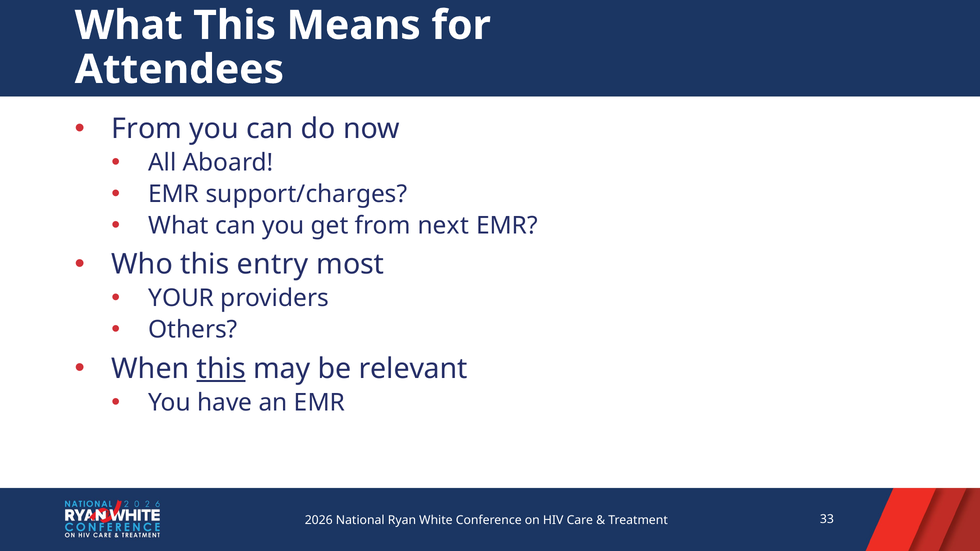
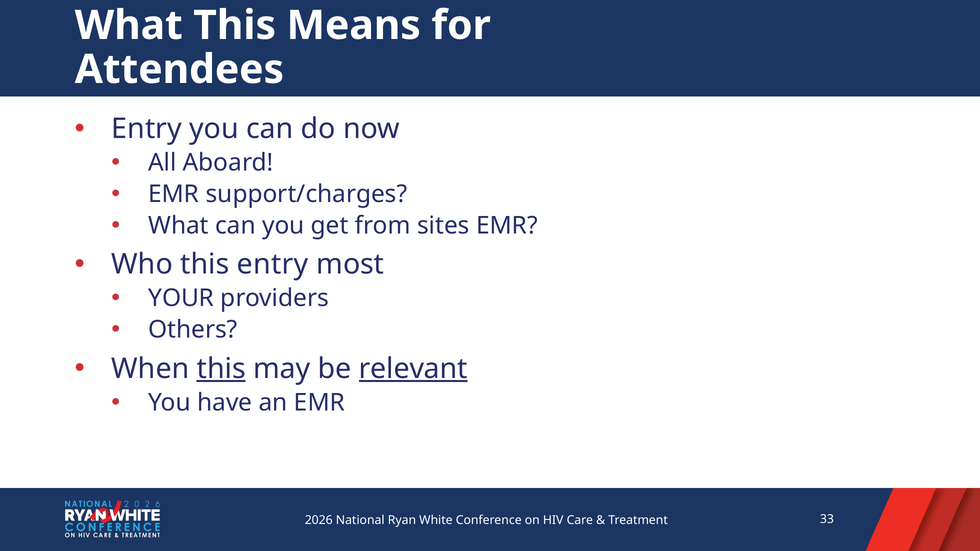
From: From -> Entry (147, 129)
next: next -> sites (443, 226)
relevant underline: none -> present (413, 369)
